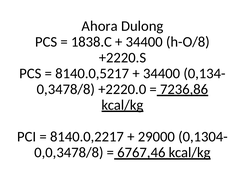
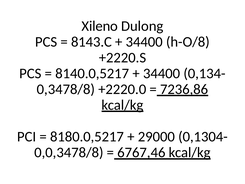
Ahora: Ahora -> Xileno (100, 26)
1838.C: 1838.C -> 8143.C (91, 42)
8140.0,2217: 8140.0,2217 -> 8180.0,5217 (87, 137)
